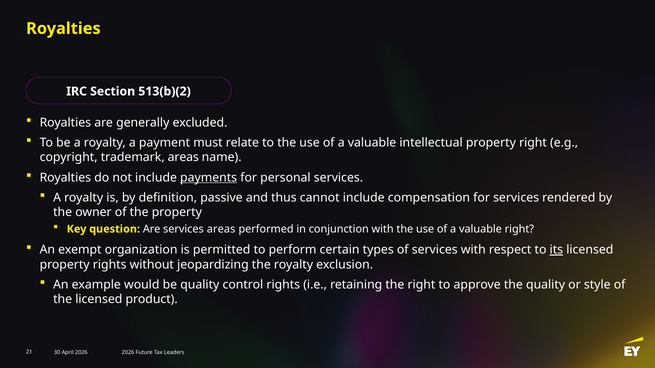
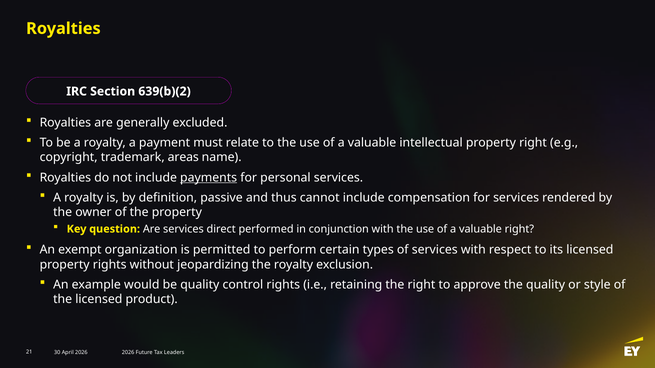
513(b)(2: 513(b)(2 -> 639(b)(2 (165, 91)
services areas: areas -> direct (221, 229)
its underline: present -> none (556, 250)
